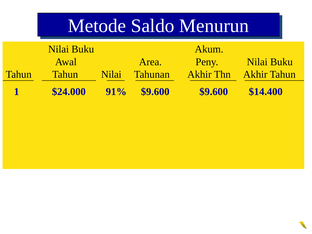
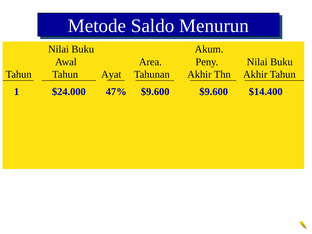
Tahun Nilai: Nilai -> Ayat (111, 75)
91%: 91% -> 47% (116, 92)
